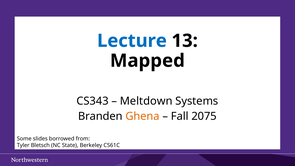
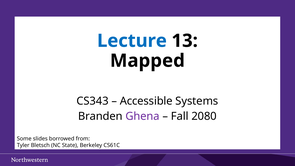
Meltdown: Meltdown -> Accessible (146, 101)
Ghena colour: orange -> purple (143, 116)
2075: 2075 -> 2080 (204, 116)
